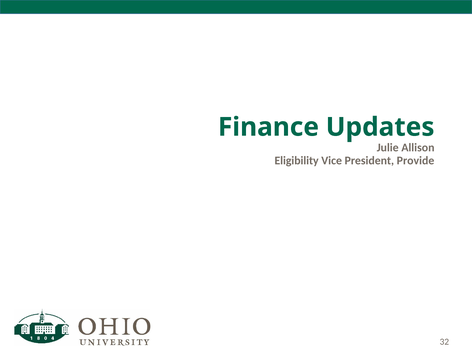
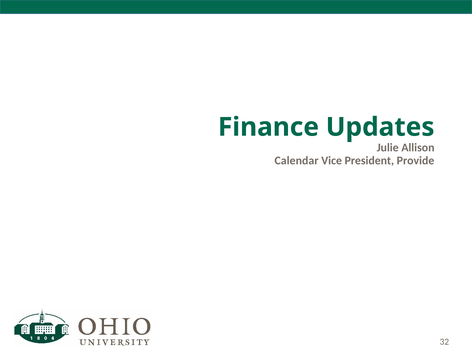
Eligibility: Eligibility -> Calendar (297, 160)
